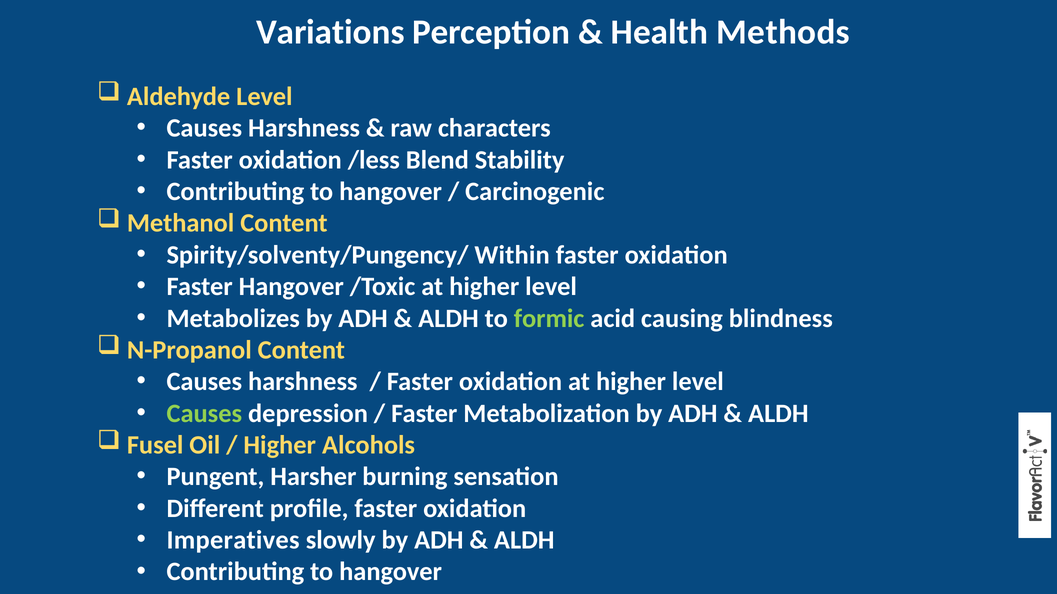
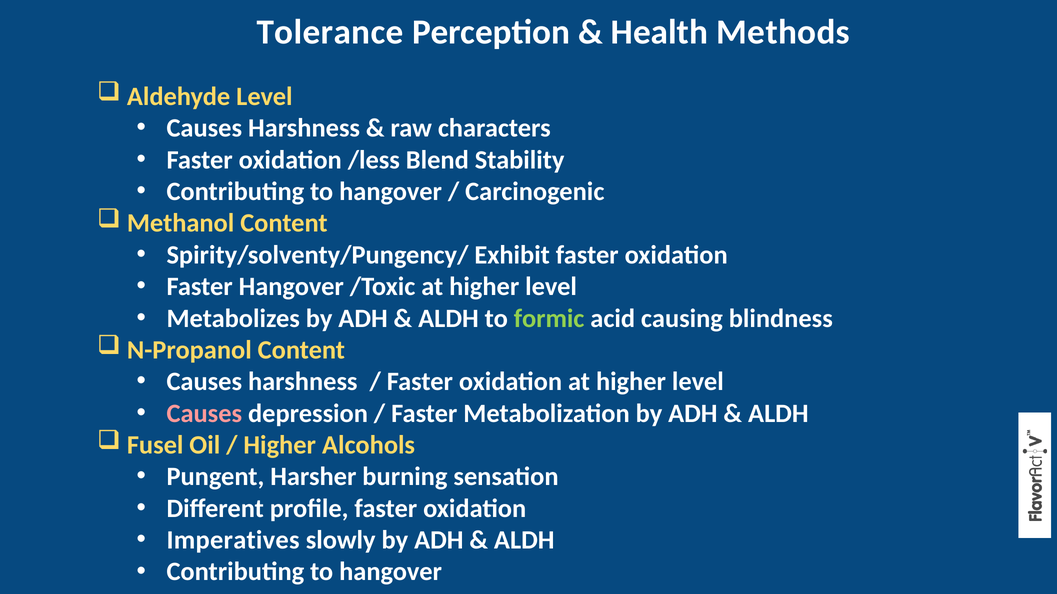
Variations: Variations -> Tolerance (330, 32)
Within: Within -> Exhibit (512, 255)
Causes colour: light green -> pink (204, 414)
